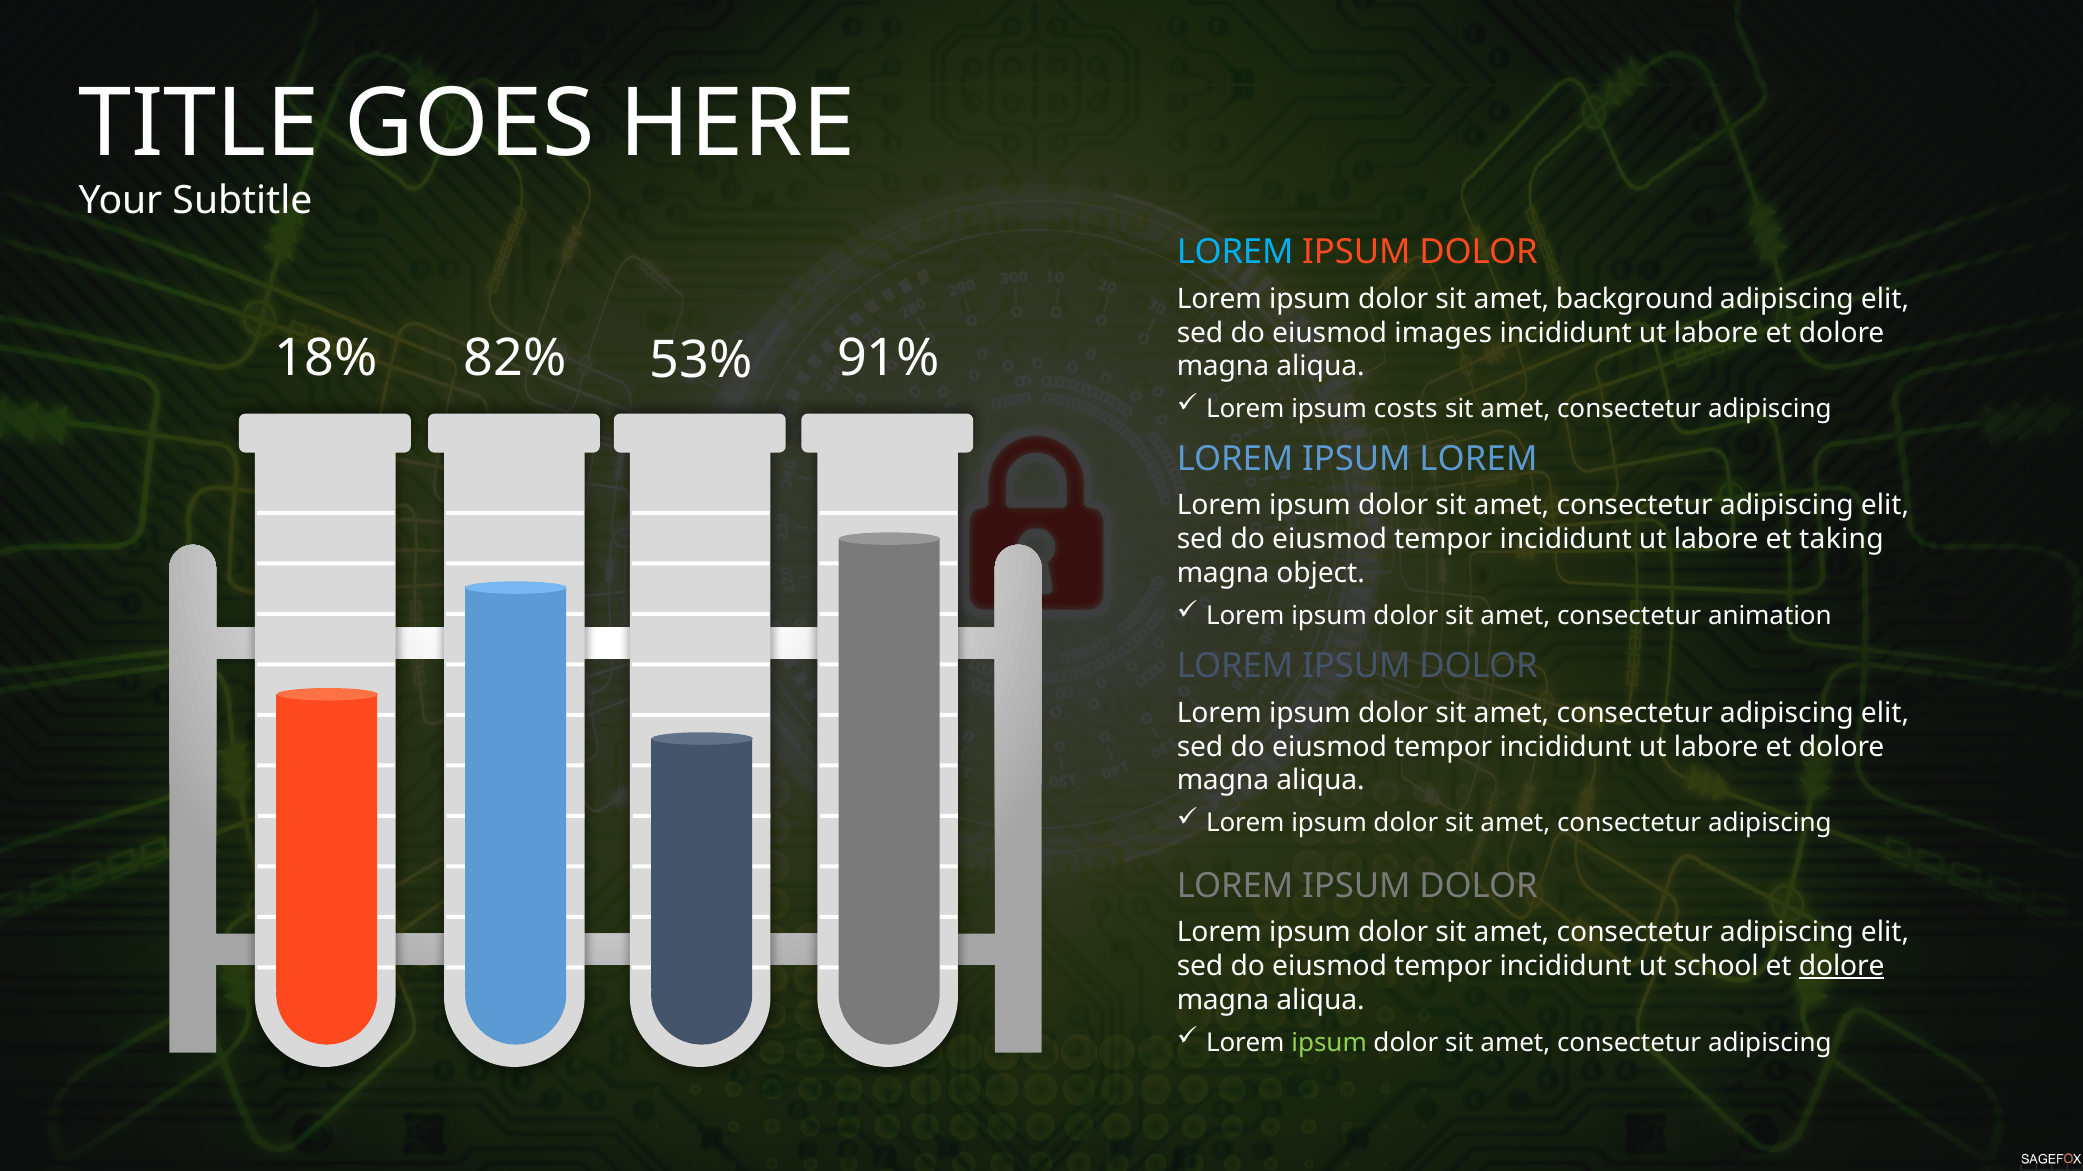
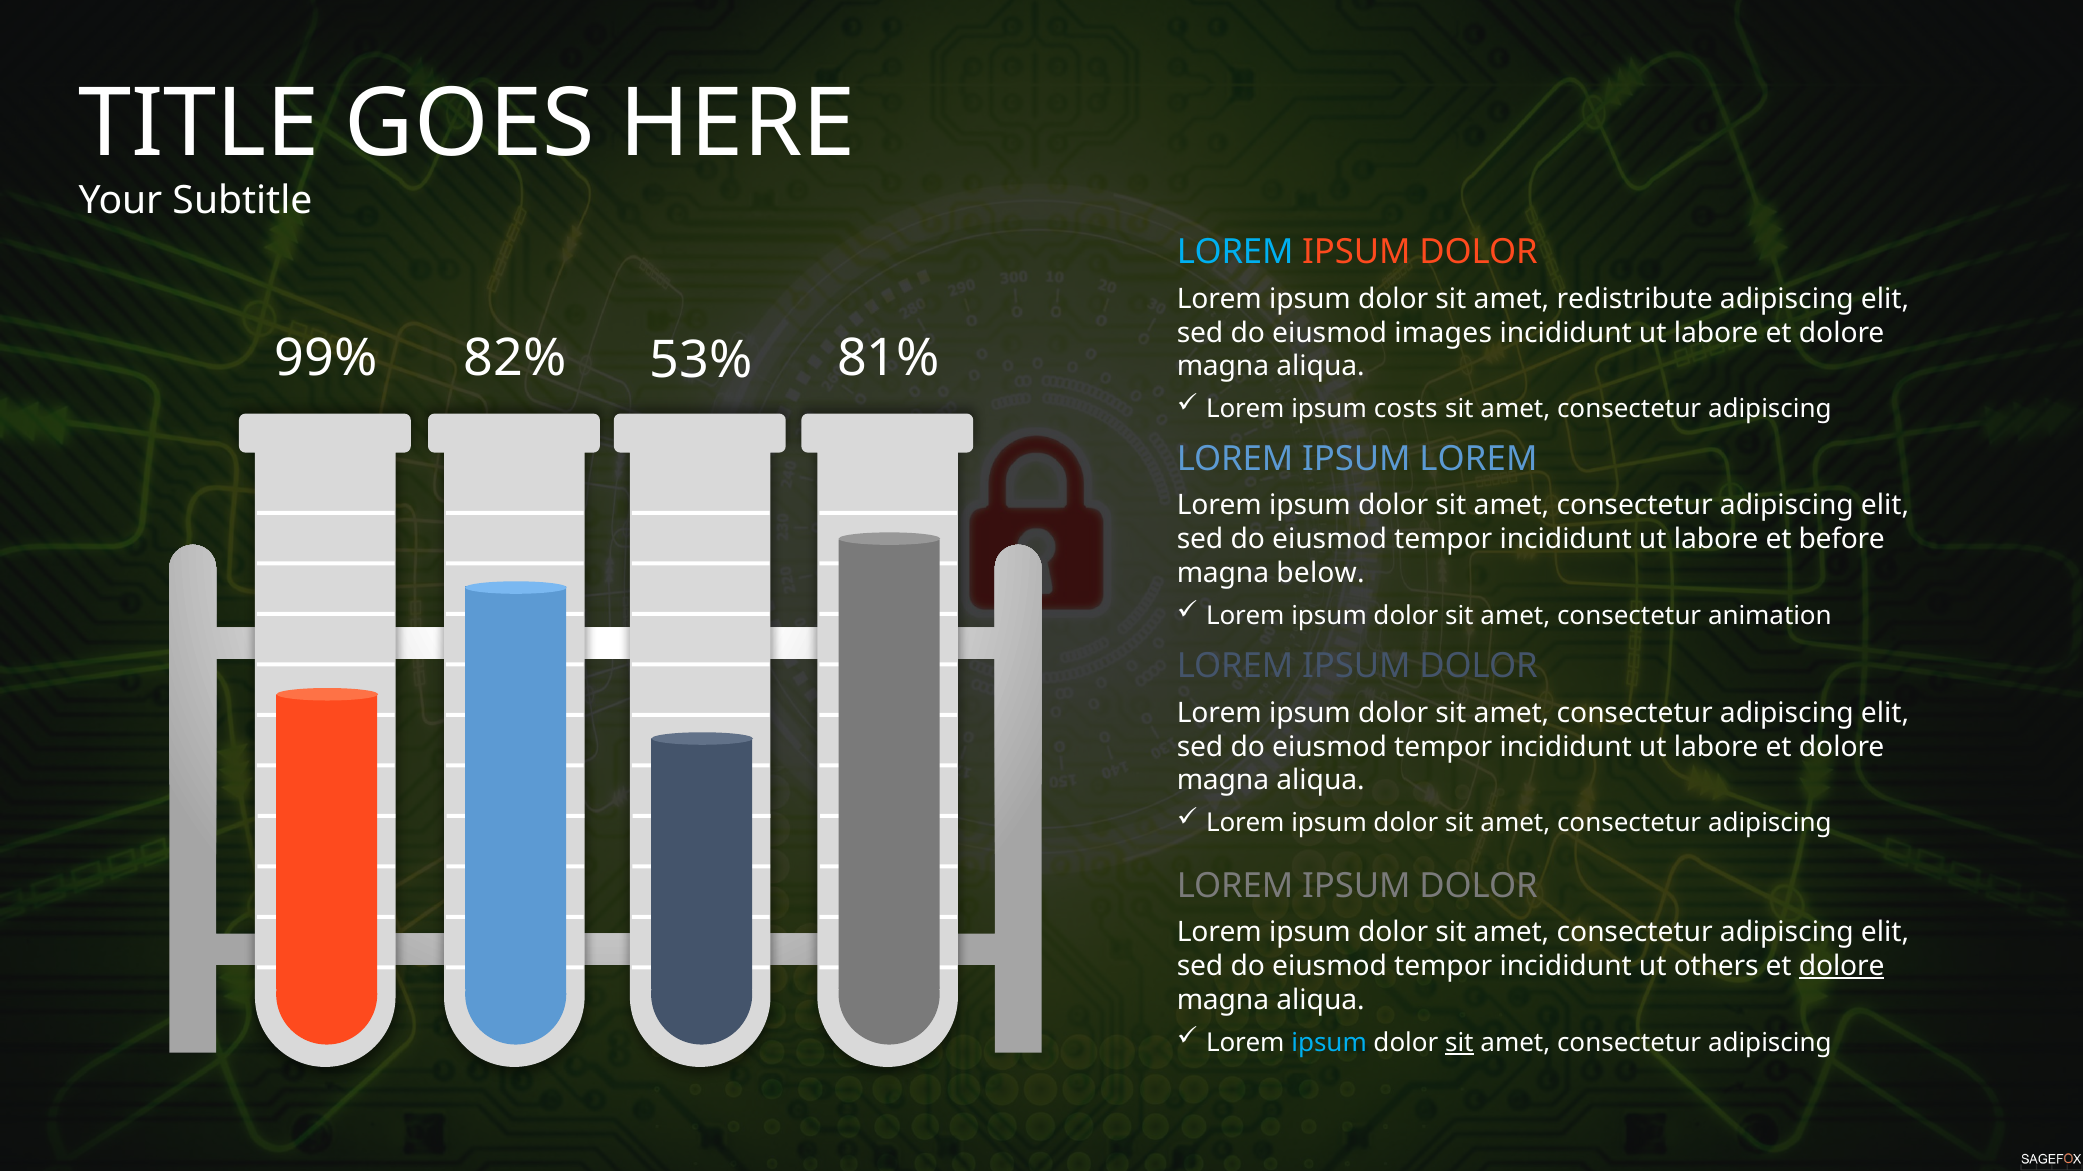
background: background -> redistribute (1635, 299)
18%: 18% -> 99% (326, 359)
91%: 91% -> 81% (889, 359)
taking: taking -> before (1842, 539)
object: object -> below (1321, 573)
school: school -> others (1716, 966)
ipsum colour: light green -> light blue (1329, 1043)
sit underline: none -> present (1459, 1043)
